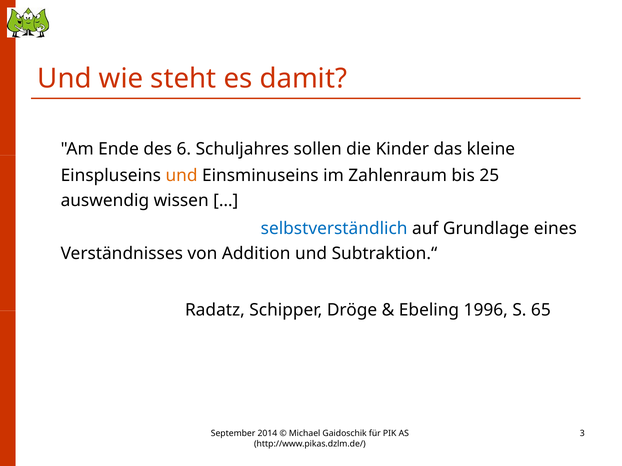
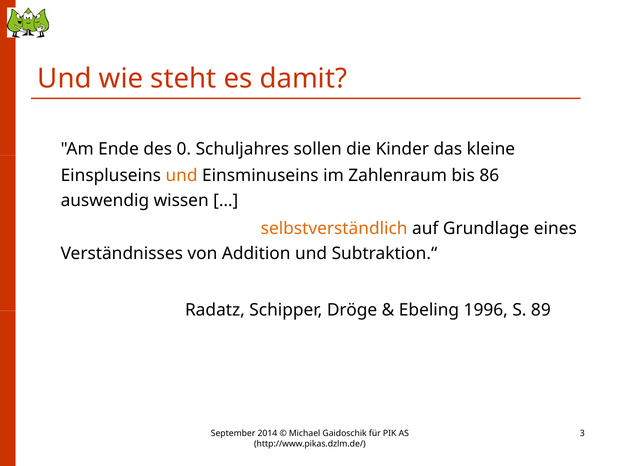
6: 6 -> 0 (184, 149)
25: 25 -> 86 (489, 176)
selbstverständlich colour: blue -> orange (334, 229)
65: 65 -> 89 (541, 310)
